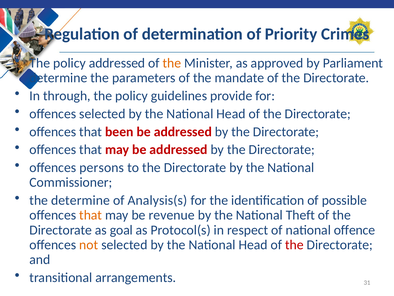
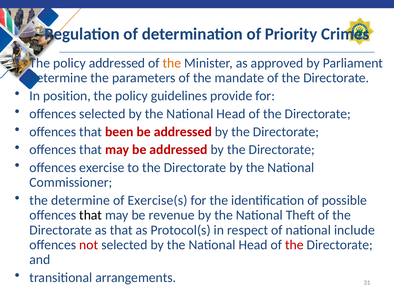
through: through -> position (67, 96)
persons: persons -> exercise (102, 167)
Analysis(s: Analysis(s -> Exercise(s (157, 200)
that colour: orange -> black (91, 215)
as goal: goal -> that (121, 230)
offence: offence -> include (354, 230)
not colour: orange -> red (89, 244)
